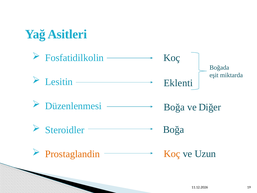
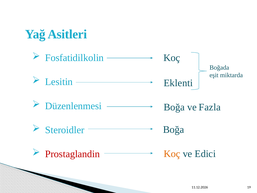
Diğer: Diğer -> Fazla (210, 107)
Prostaglandin colour: orange -> red (73, 154)
Uzun: Uzun -> Edici (205, 154)
